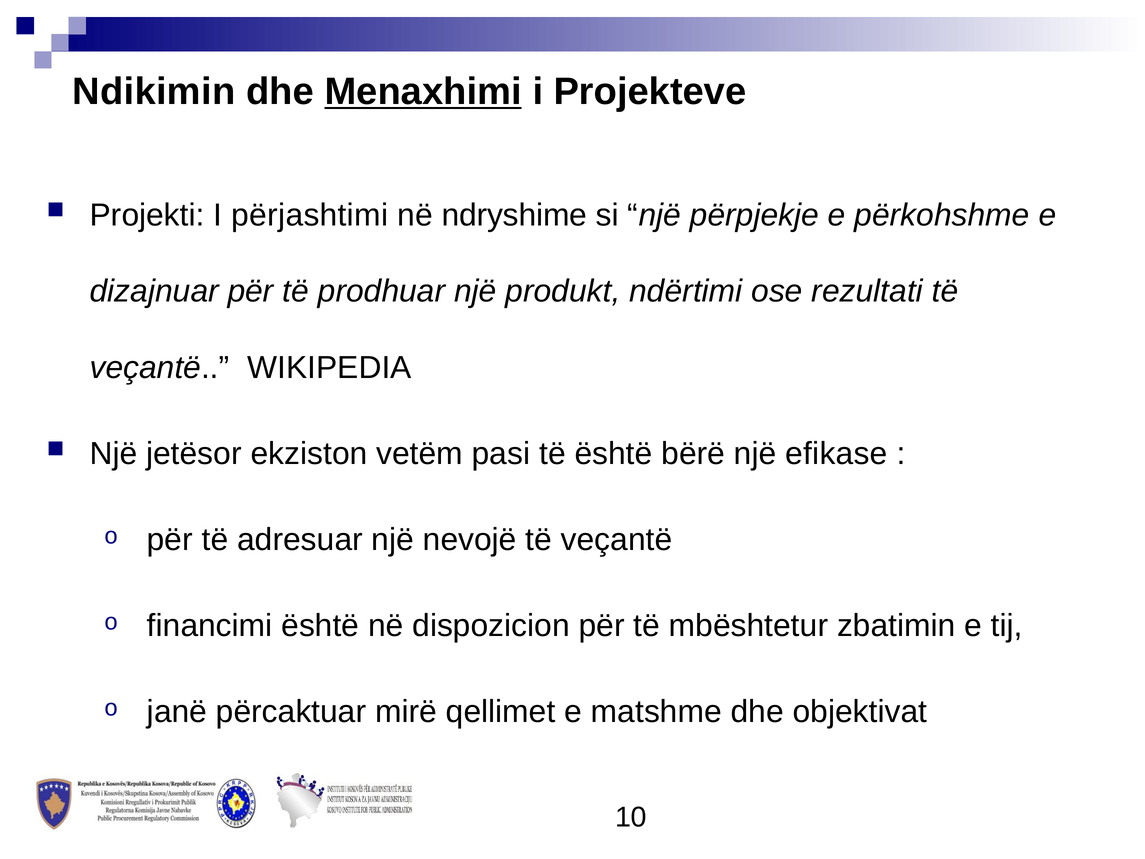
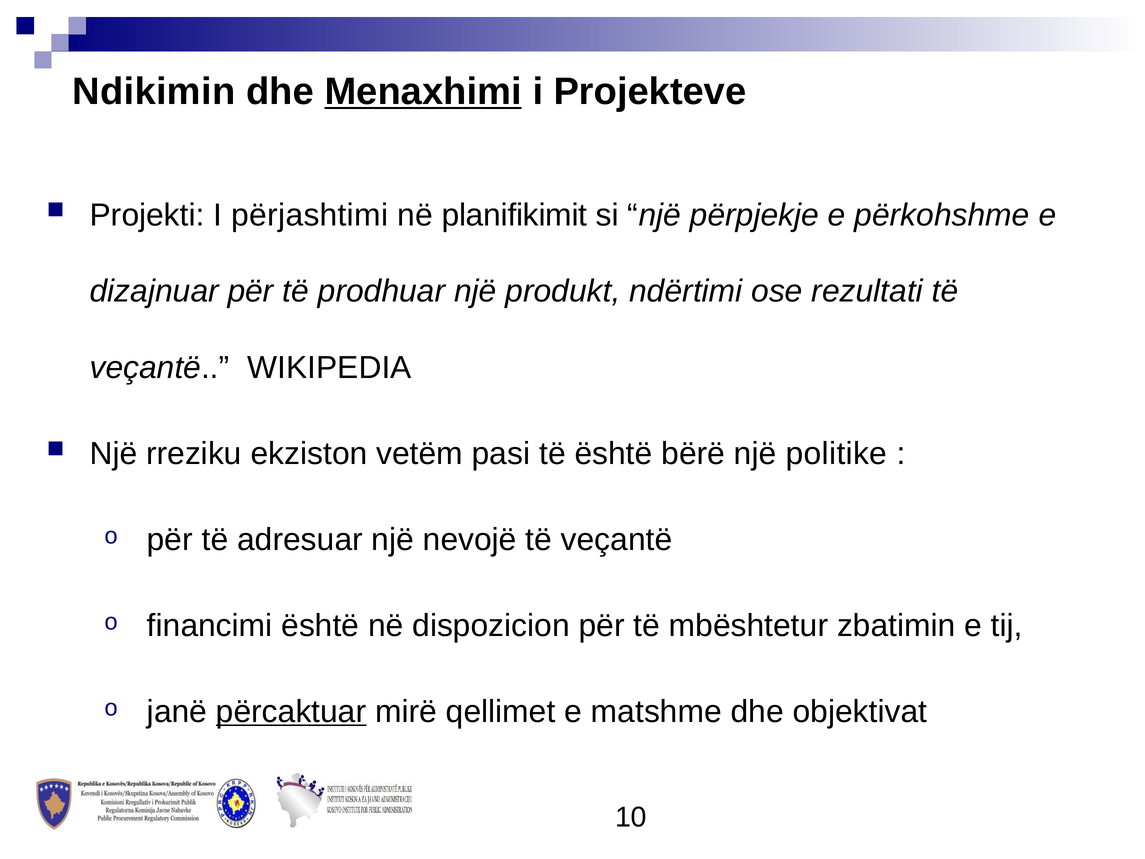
ndryshime: ndryshime -> planifikimit (514, 215)
jetësor: jetësor -> rreziku (194, 454)
efikase: efikase -> politike (836, 454)
përcaktuar underline: none -> present (291, 711)
